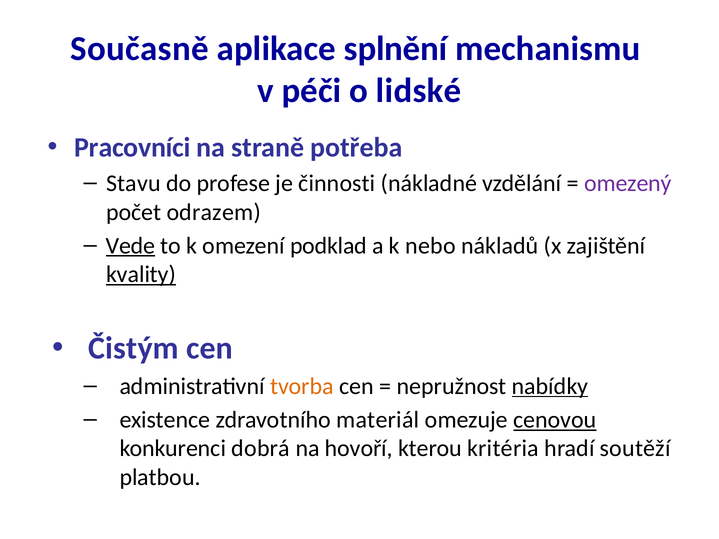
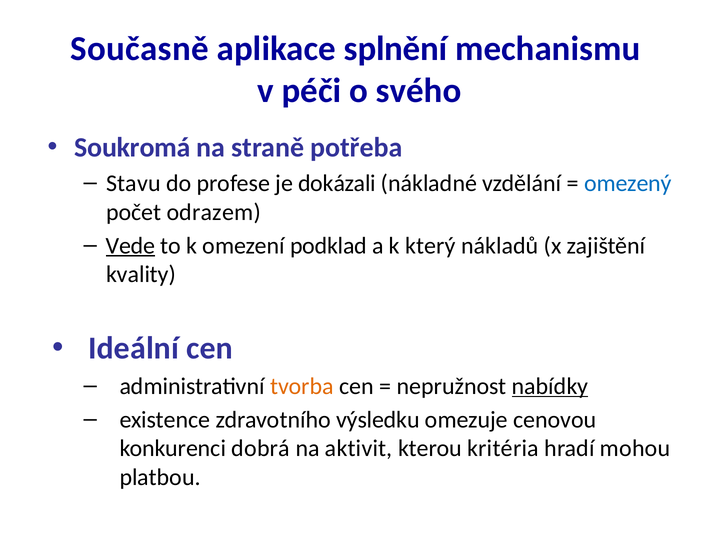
lidské: lidské -> svého (419, 91)
Pracovníci: Pracovníci -> Soukromá (133, 148)
činnosti: činnosti -> dokázali (337, 183)
omezený colour: purple -> blue (628, 183)
nebo: nebo -> který (430, 246)
kvality underline: present -> none (141, 275)
Čistým: Čistým -> Ideální (134, 349)
materiál: materiál -> výsledku (378, 420)
cenovou underline: present -> none (555, 420)
hovoří: hovoří -> aktivit (359, 449)
soutěží: soutěží -> mohou (635, 449)
